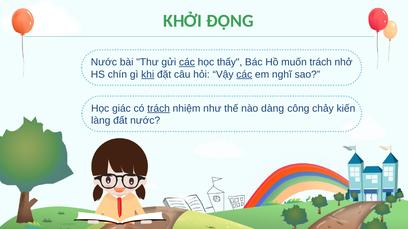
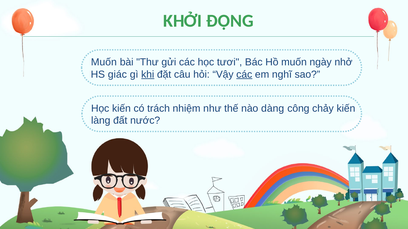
Nước: Nước -> Muốn (104, 62)
các underline: present -> none (187, 62)
thấy: thấy -> tươi (230, 62)
muốn trách: trách -> ngày (321, 62)
chín: chín -> giác (117, 75)
Học giác: giác -> kiến (121, 109)
trách underline: present -> none (159, 109)
